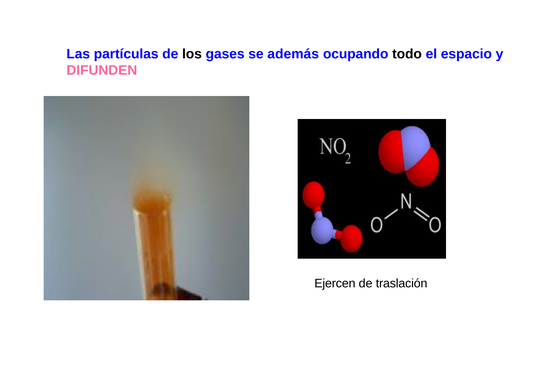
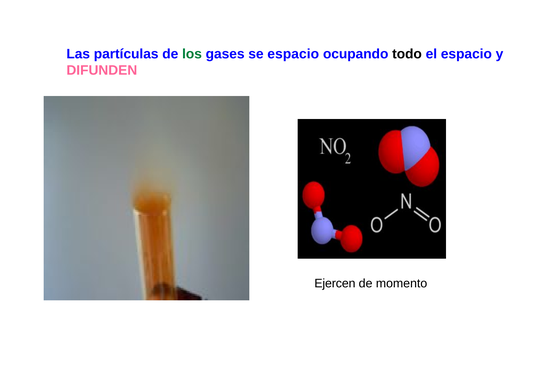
los colour: black -> green (192, 54)
se además: además -> espacio (293, 54)
traslación: traslación -> momento (402, 284)
